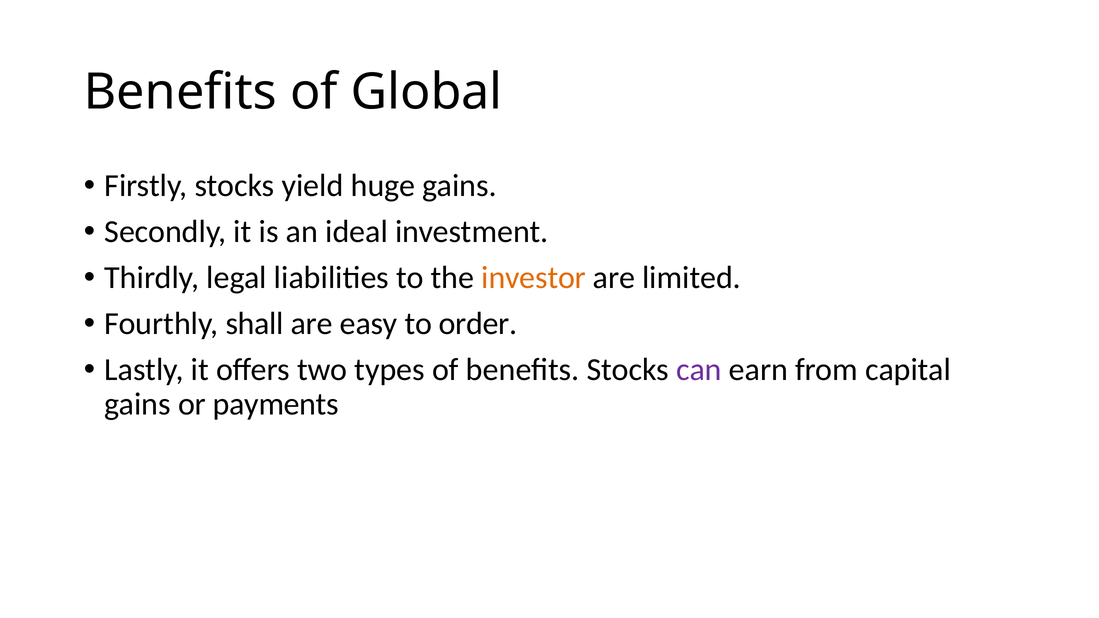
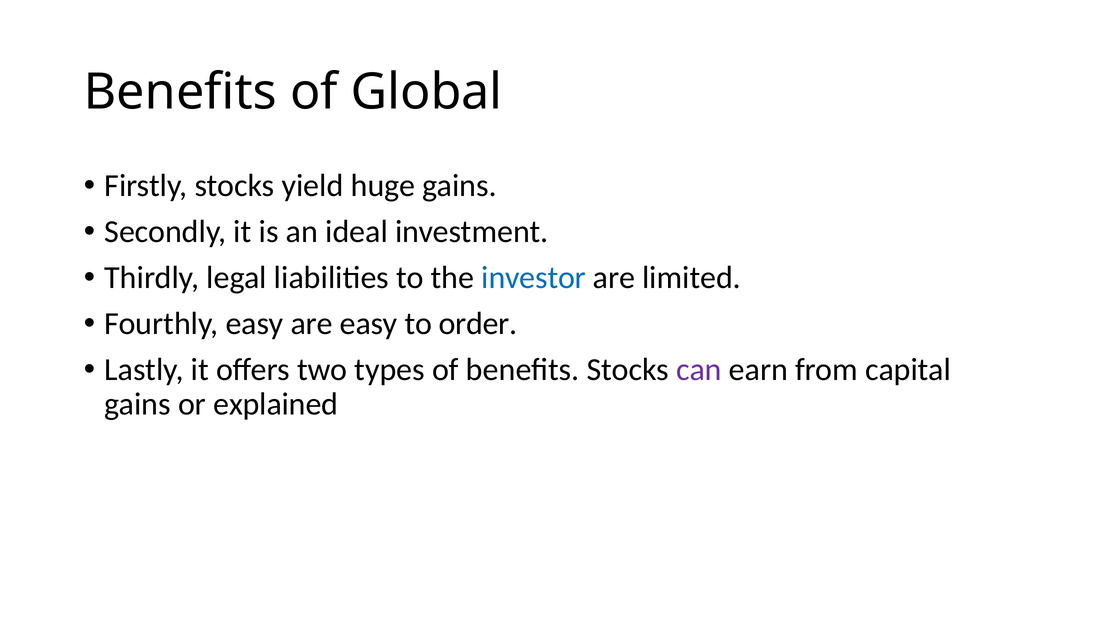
investor colour: orange -> blue (534, 278)
Fourthly shall: shall -> easy (255, 324)
payments: payments -> explained (276, 404)
